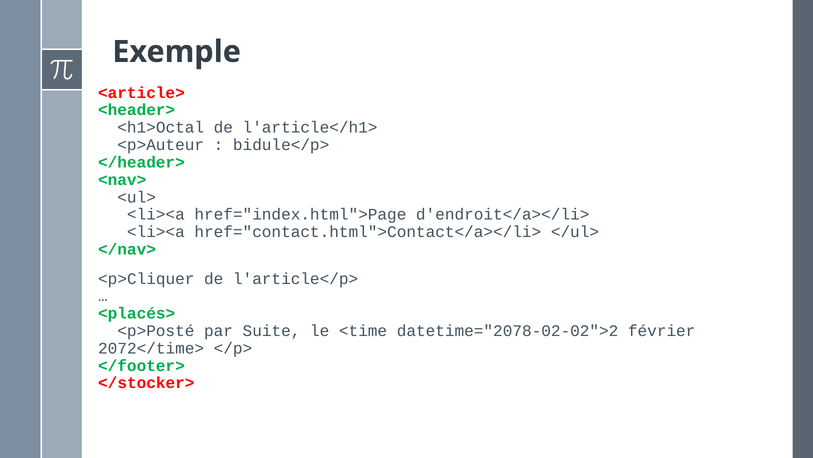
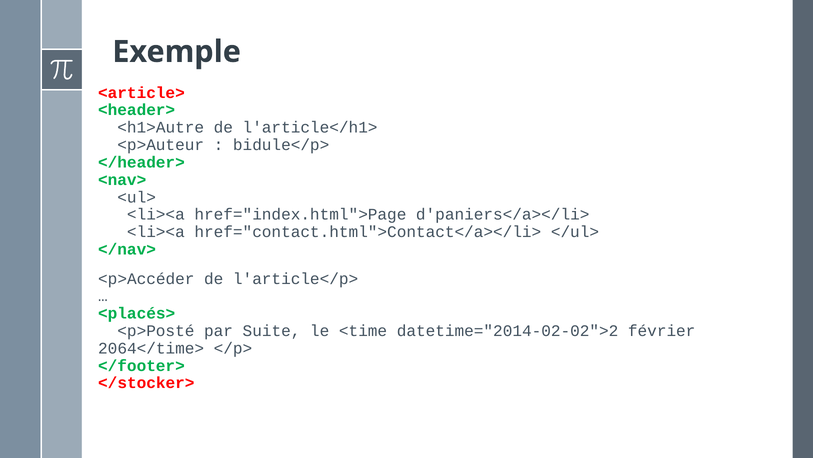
<h1>Octal: <h1>Octal -> <h1>Autre (161, 127)
d'endroit</a></li>: d'endroit</a></li> -> d'paniers</a></li> (503, 214)
<p>Cliquer: <p>Cliquer -> <p>Accéder (146, 278)
datetime="2078-02-02">2: datetime="2078-02-02">2 -> datetime="2014-02-02">2 (508, 330)
2072</time>: 2072</time> -> 2064</time> (151, 348)
